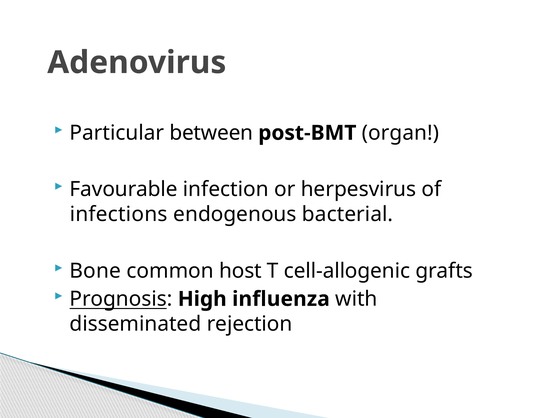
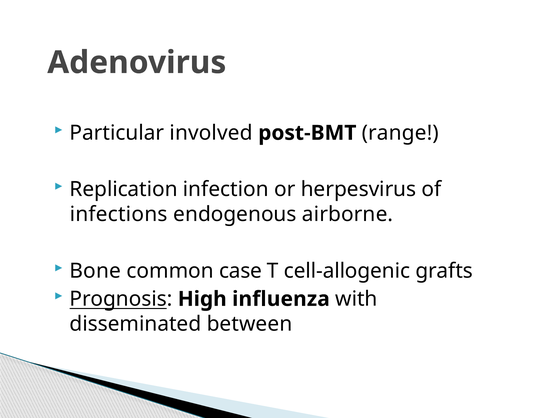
between: between -> involved (211, 133)
organ: organ -> range (400, 133)
Favourable: Favourable -> Replication (124, 189)
bacterial: bacterial -> airborne (348, 214)
host: host -> case (240, 271)
rejection: rejection -> between (250, 324)
